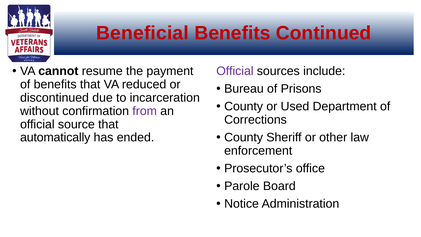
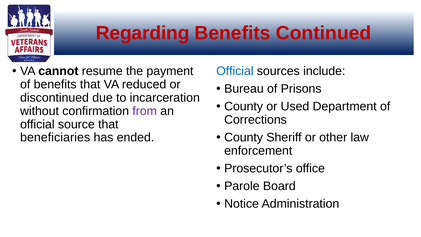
Beneficial: Beneficial -> Regarding (143, 33)
Official colour: purple -> blue (235, 71)
automatically: automatically -> beneficiaries (55, 137)
